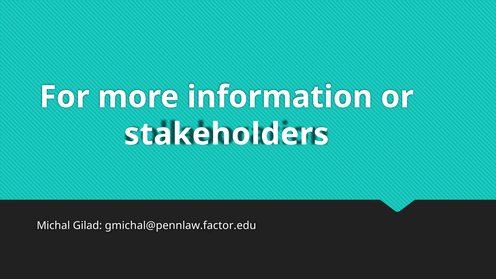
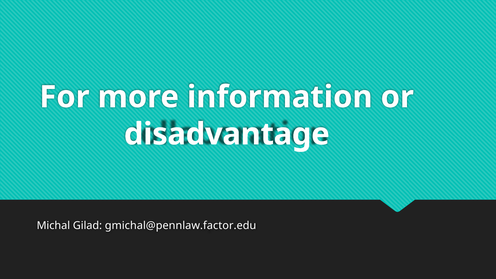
stakeholders: stakeholders -> disadvantage (227, 134)
